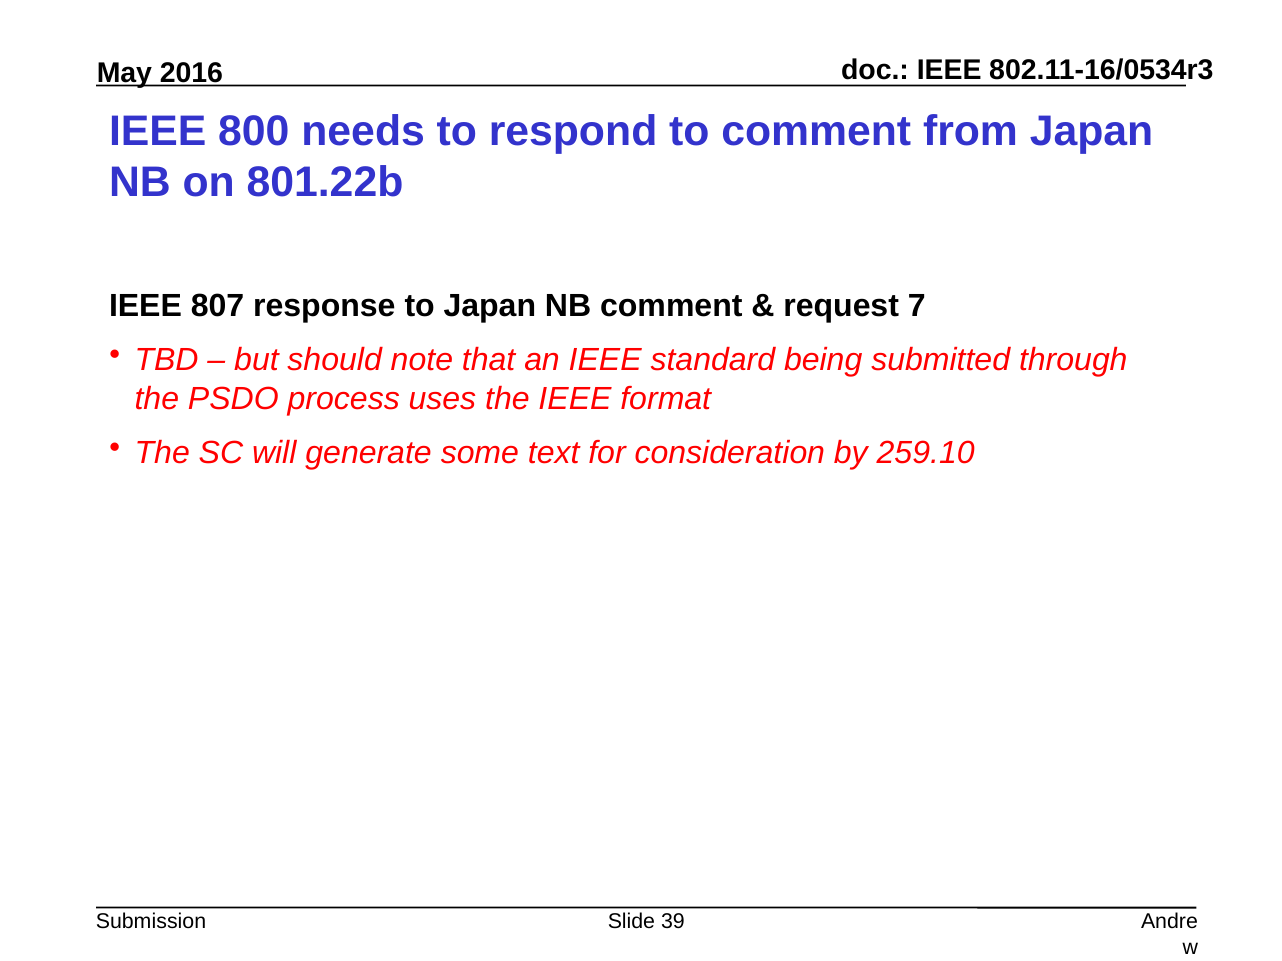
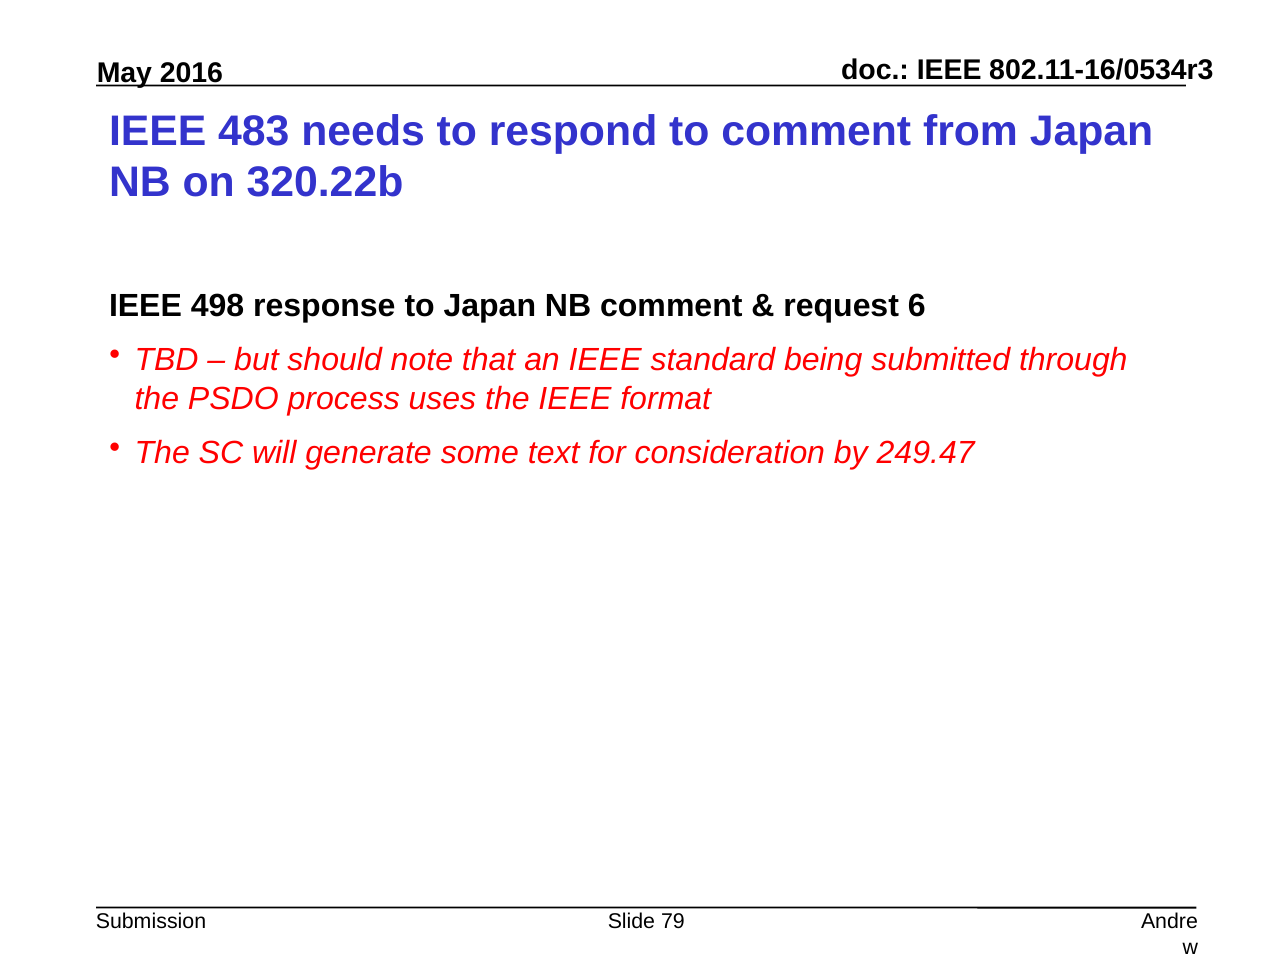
800: 800 -> 483 (254, 131)
801.22b: 801.22b -> 320.22b (325, 183)
807: 807 -> 498 (218, 306)
7: 7 -> 6 (917, 306)
259.10: 259.10 -> 249.47 (926, 453)
39: 39 -> 79 (673, 922)
